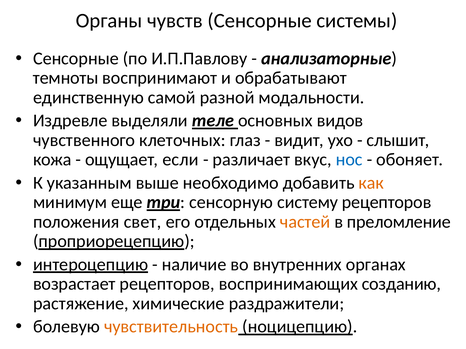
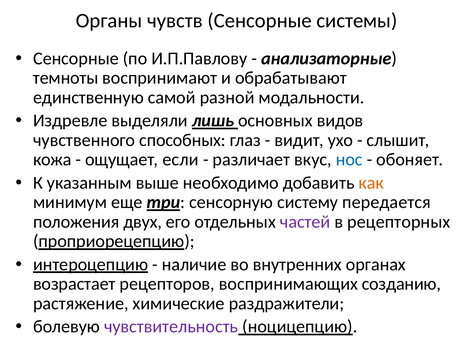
теле: теле -> лишь (213, 121)
клеточных: клеточных -> способных (183, 140)
систему рецепторов: рецепторов -> передается (387, 203)
свет: свет -> двух (143, 222)
частей colour: orange -> purple (305, 222)
преломление: преломление -> рецепторных (399, 222)
чувствительность colour: orange -> purple (171, 327)
